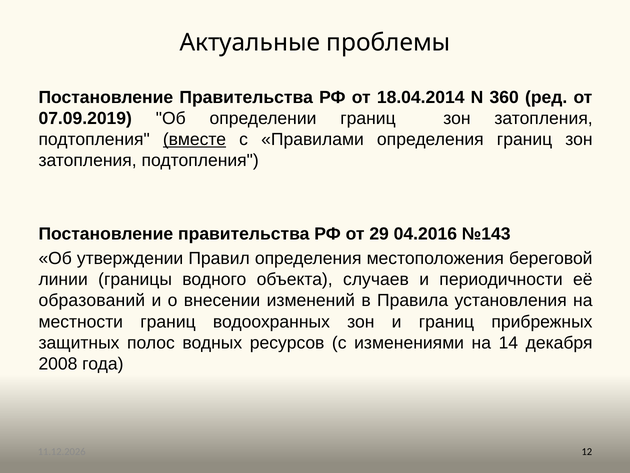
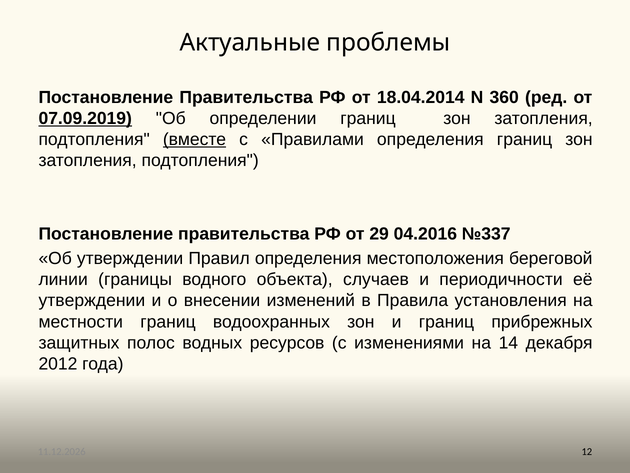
07.09.2019 underline: none -> present (85, 118)
№143: №143 -> №337 (486, 234)
образований: образований -> утверждении (92, 300)
2008: 2008 -> 2012 (58, 363)
